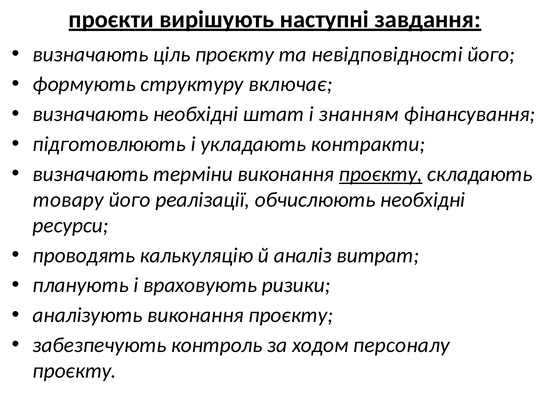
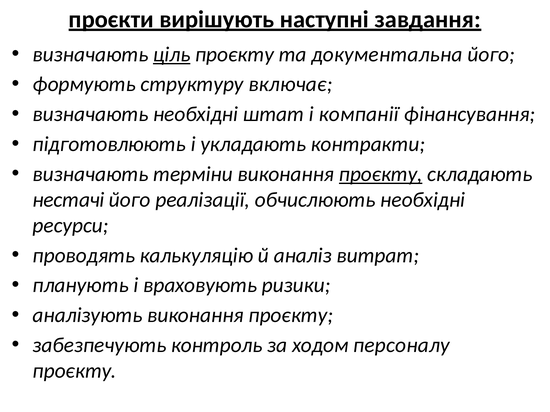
ціль underline: none -> present (172, 54)
невідповідності: невідповідності -> документальна (387, 54)
знанням: знанням -> компанії (359, 114)
товару: товару -> нестачі (69, 200)
